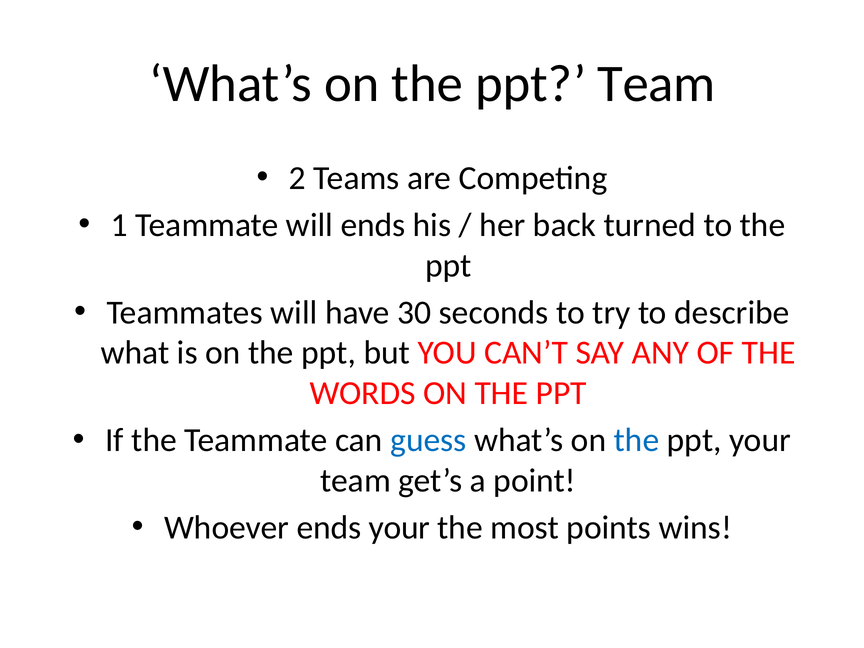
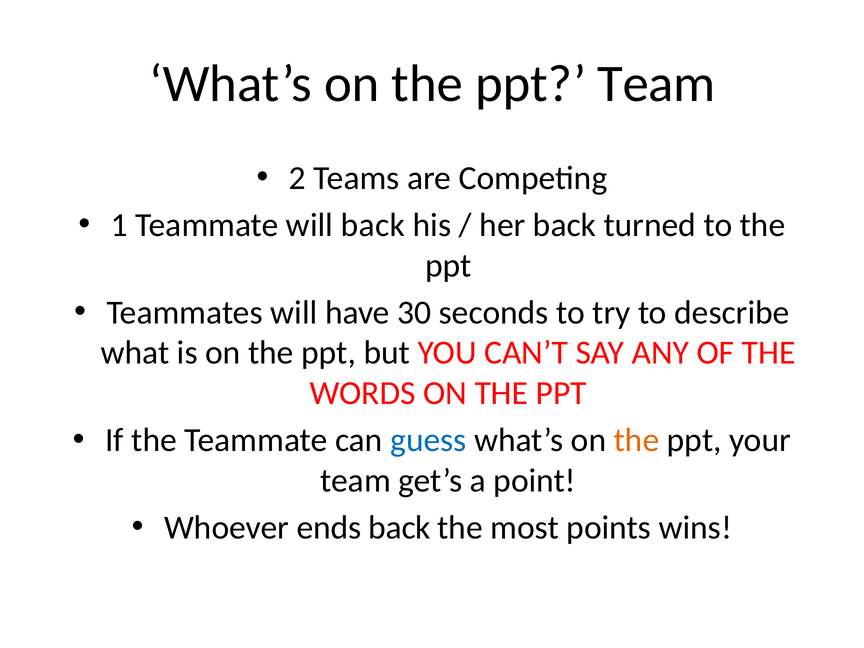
will ends: ends -> back (373, 225)
the colour: blue -> orange (637, 440)
ends your: your -> back (400, 528)
